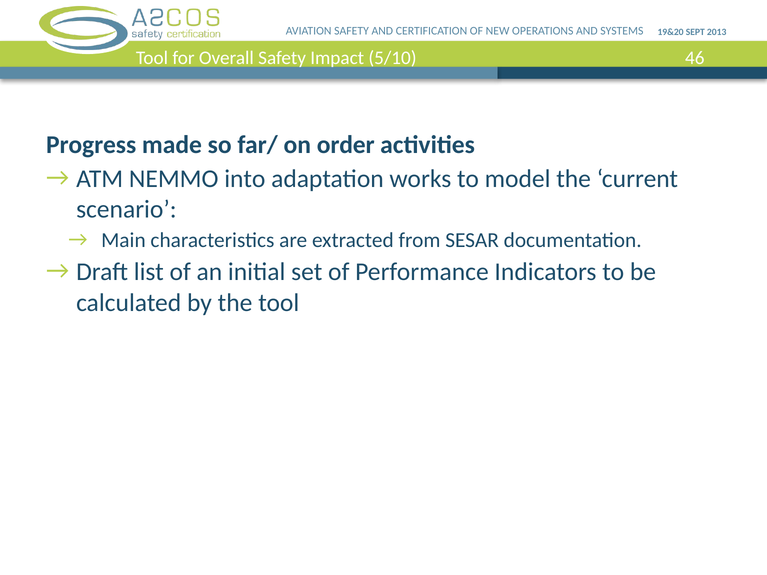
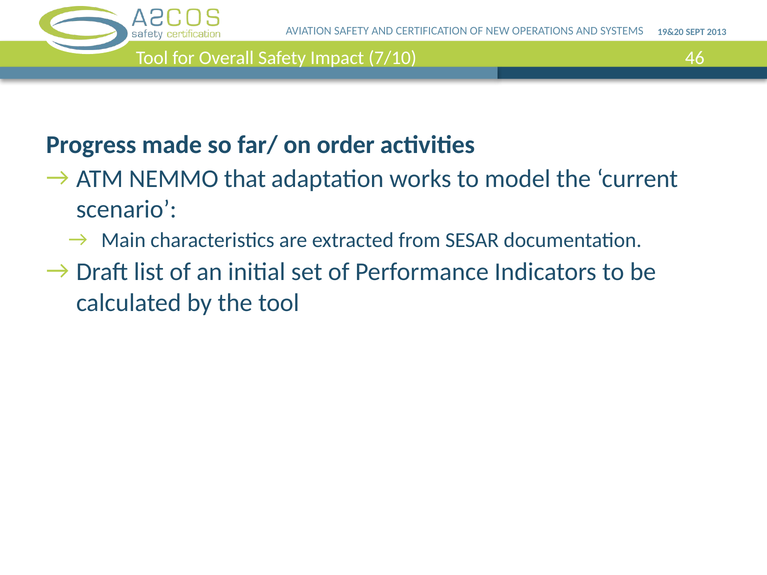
5/10: 5/10 -> 7/10 (393, 58)
into: into -> that (245, 179)
